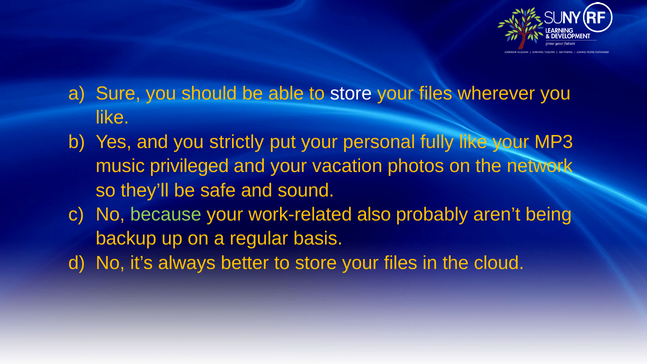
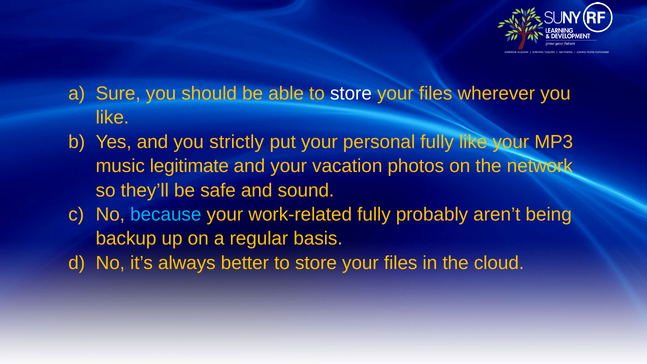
privileged: privileged -> legitimate (189, 166)
because colour: light green -> light blue (166, 214)
work-related also: also -> fully (374, 214)
